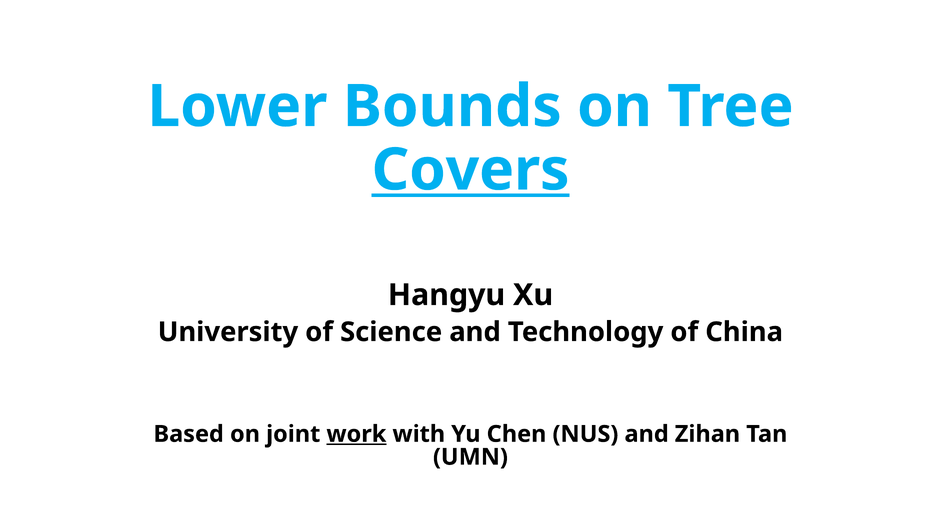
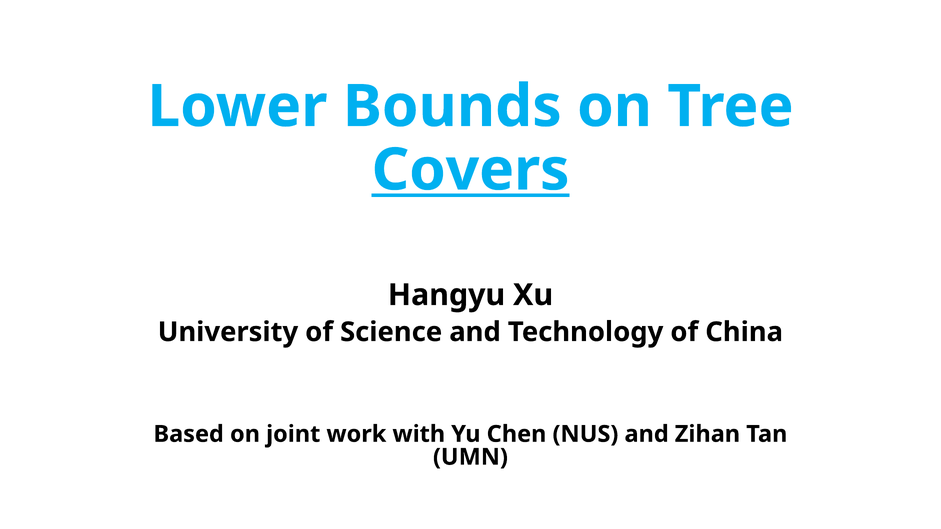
work underline: present -> none (356, 434)
